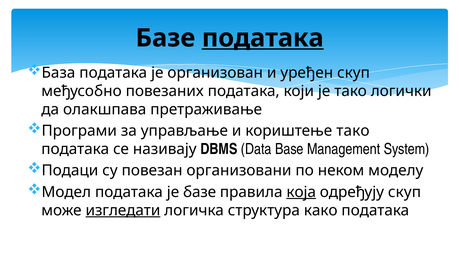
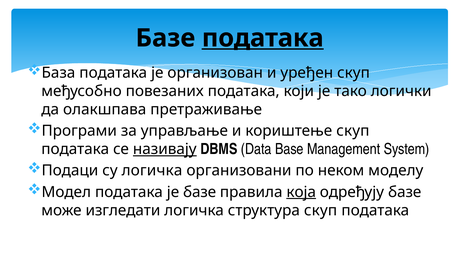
кориштење тако: тако -> скуп (353, 131)
називају underline: none -> present (165, 149)
су повезан: повезан -> логичка (152, 171)
одређују скуп: скуп -> базе (405, 192)
изгледати underline: present -> none (123, 210)
структура како: како -> скуп (321, 210)
